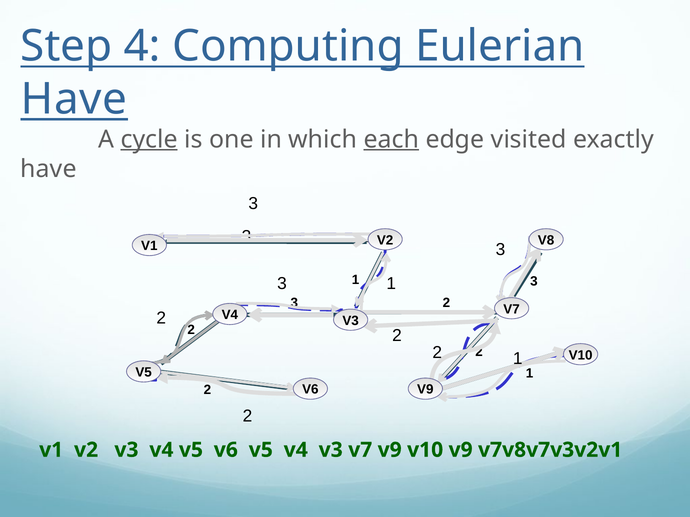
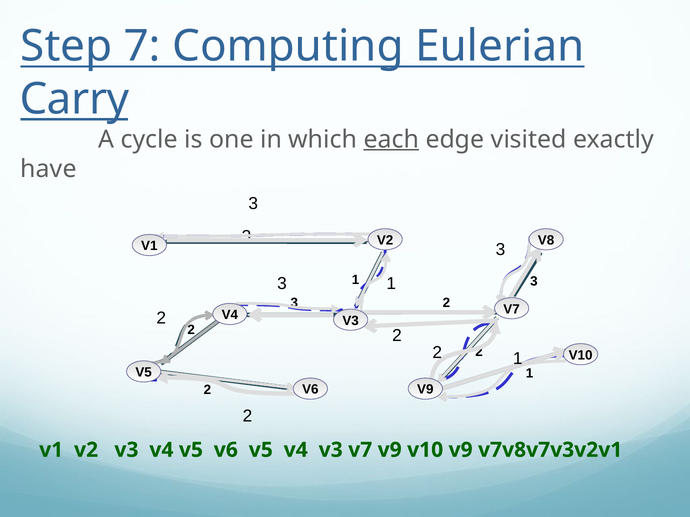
4: 4 -> 7 (142, 46)
Have: Have -> Carry (74, 99)
cycle underline: present -> none (149, 139)
